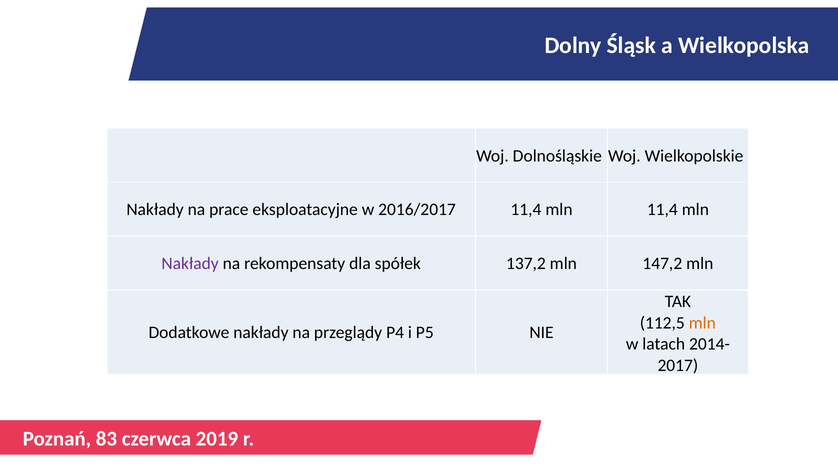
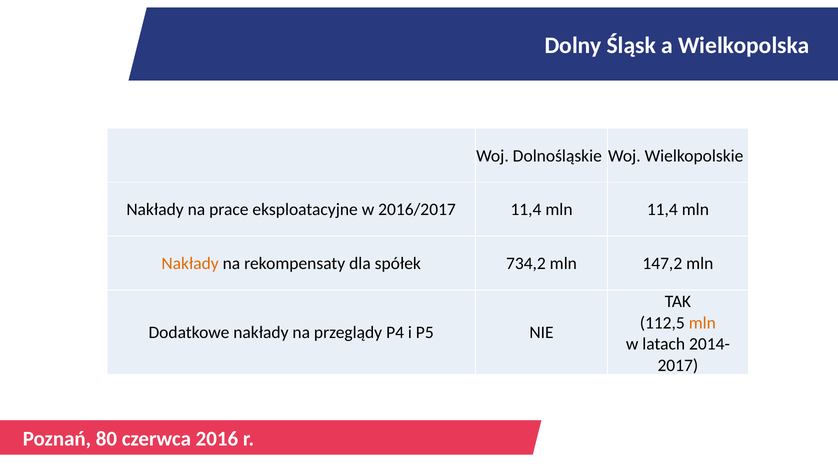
Nakłady colour: purple -> orange (190, 264)
137,2: 137,2 -> 734,2 (526, 264)
83: 83 -> 80 (106, 439)
2019: 2019 -> 2016 (217, 439)
